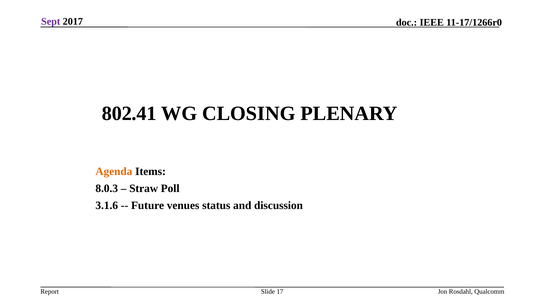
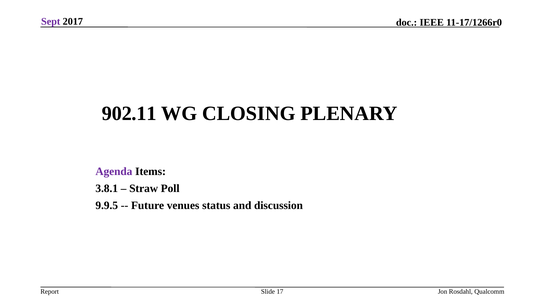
802.41: 802.41 -> 902.11 (129, 113)
Agenda colour: orange -> purple (114, 171)
8.0.3: 8.0.3 -> 3.8.1 (107, 188)
3.1.6: 3.1.6 -> 9.9.5 (107, 205)
